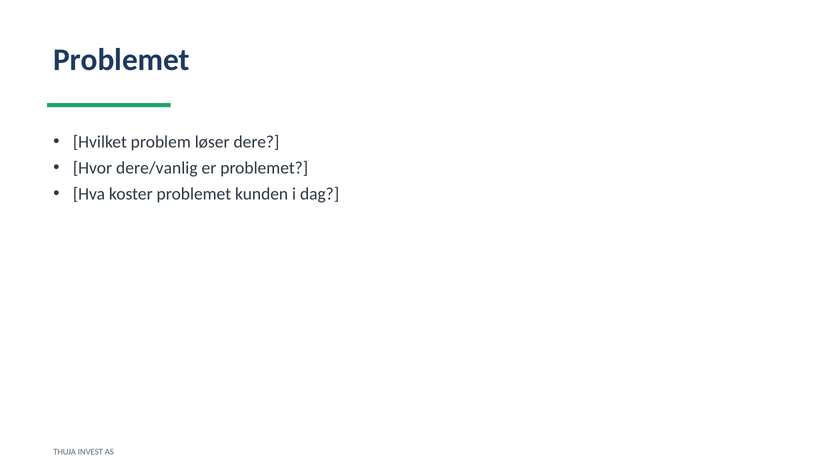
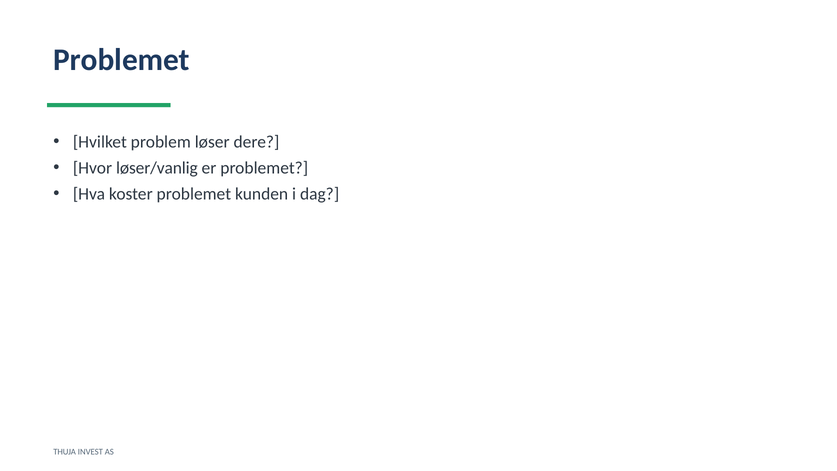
dere/vanlig: dere/vanlig -> løser/vanlig (157, 168)
